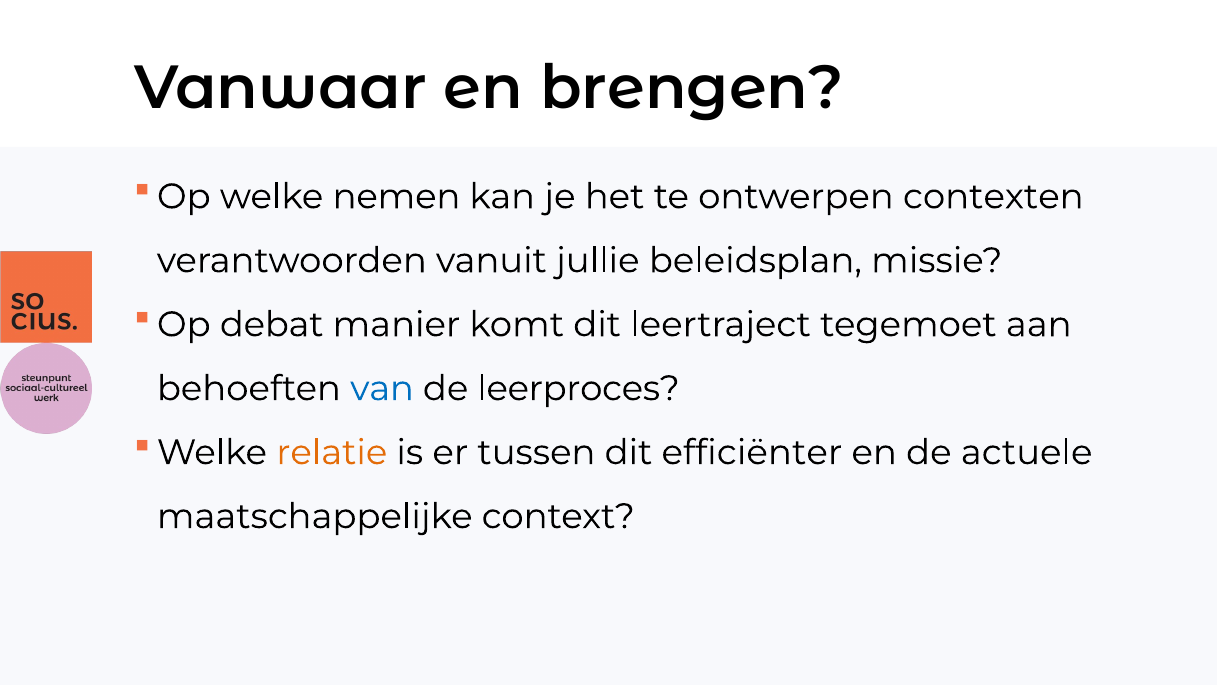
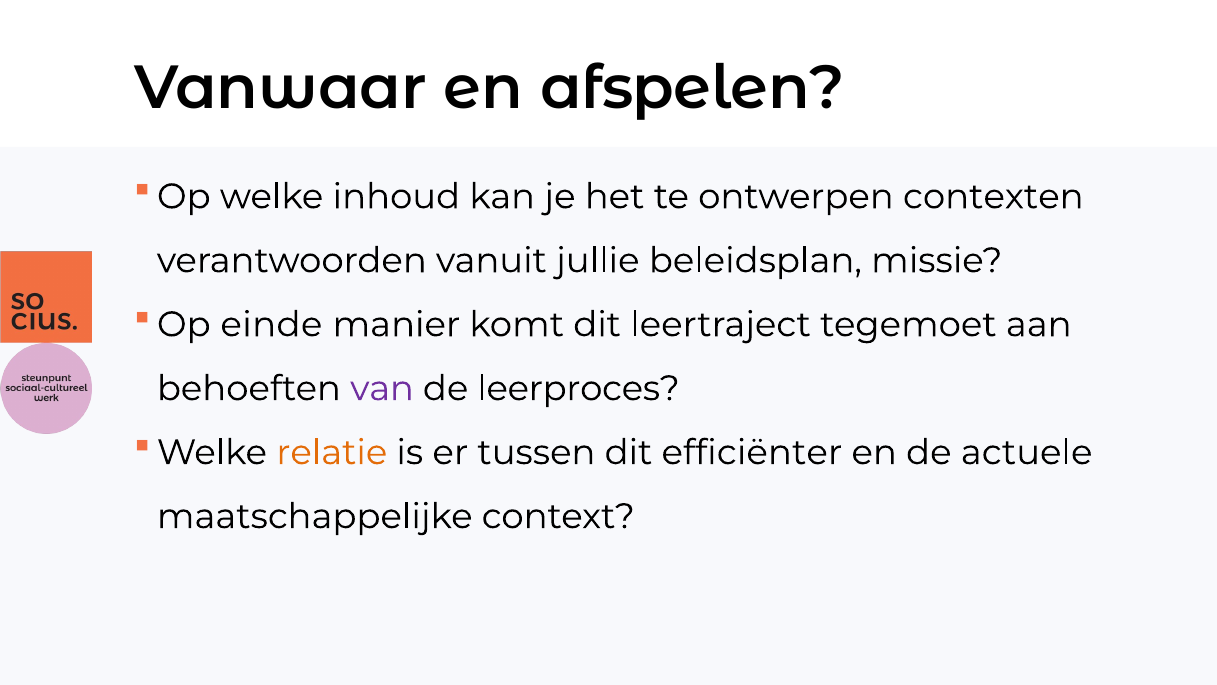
brengen: brengen -> afspelen (692, 88)
nemen: nemen -> inhoud (396, 196)
debat: debat -> einde (271, 324)
van colour: blue -> purple (382, 388)
